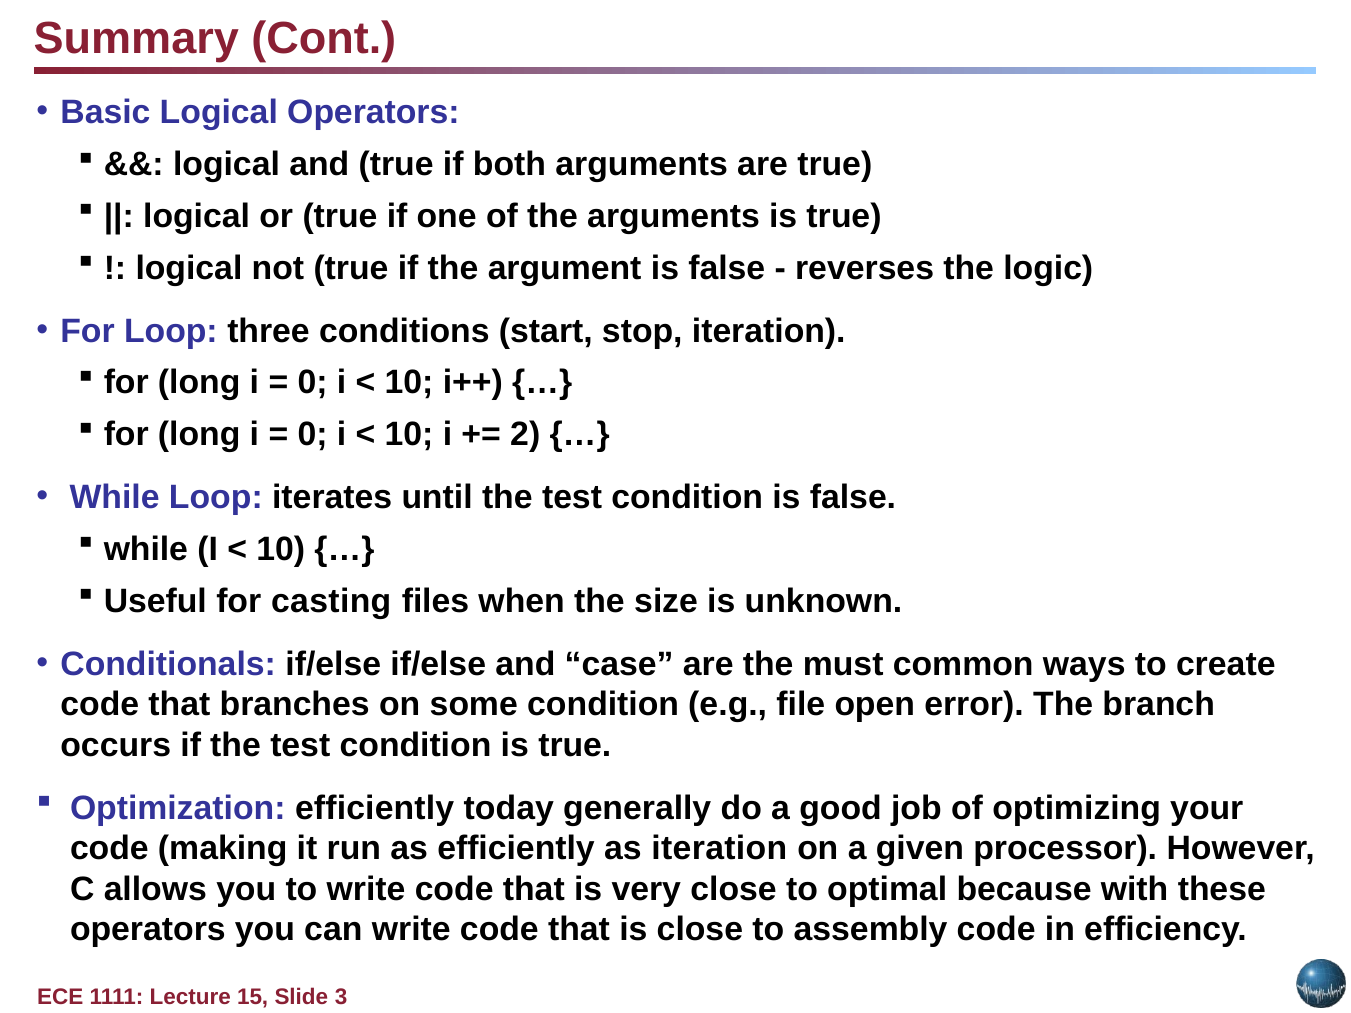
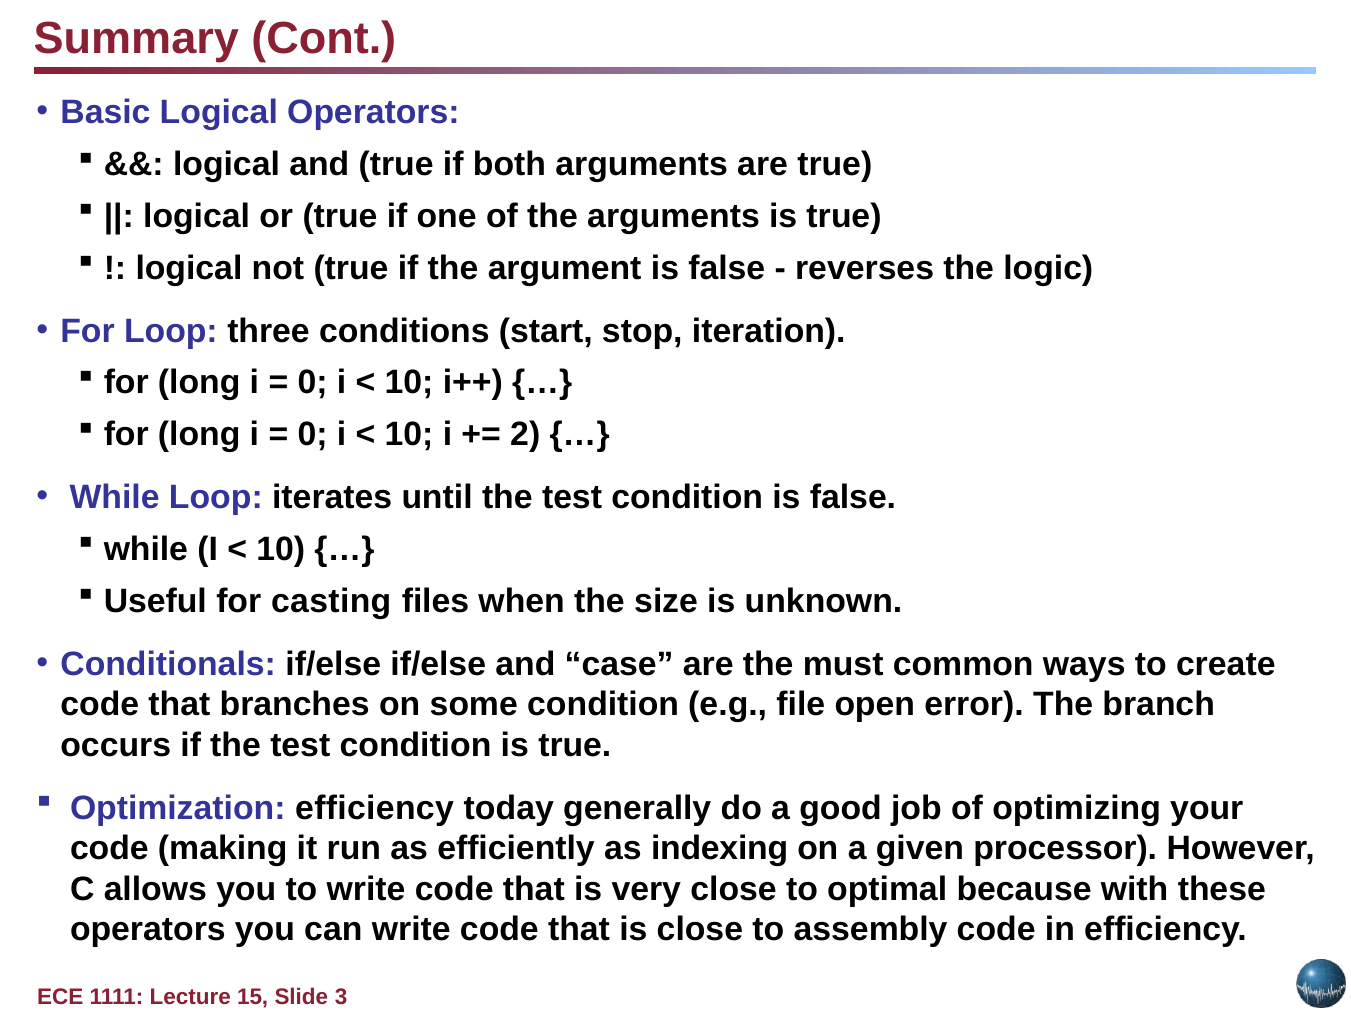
Optimization efficiently: efficiently -> efficiency (375, 808)
as iteration: iteration -> indexing (720, 849)
